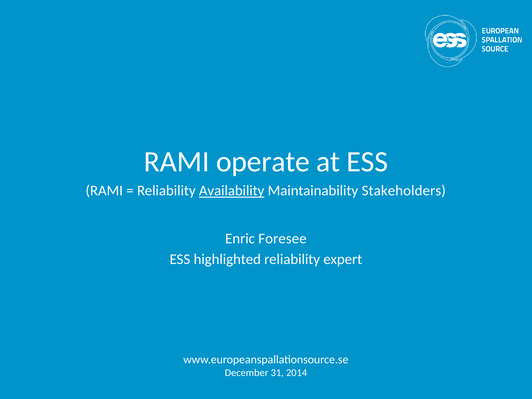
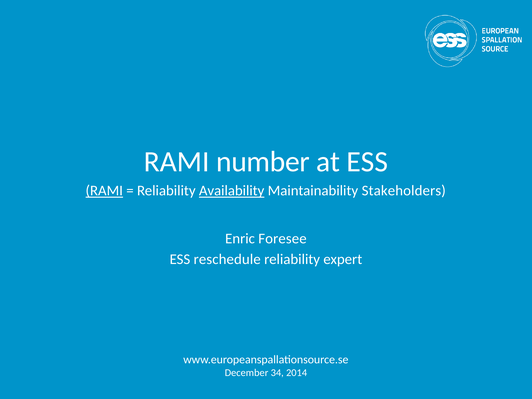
operate: operate -> number (263, 162)
RAMI underline: none -> present (104, 191)
highlighted: highlighted -> reschedule (227, 259)
31: 31 -> 34 (277, 373)
